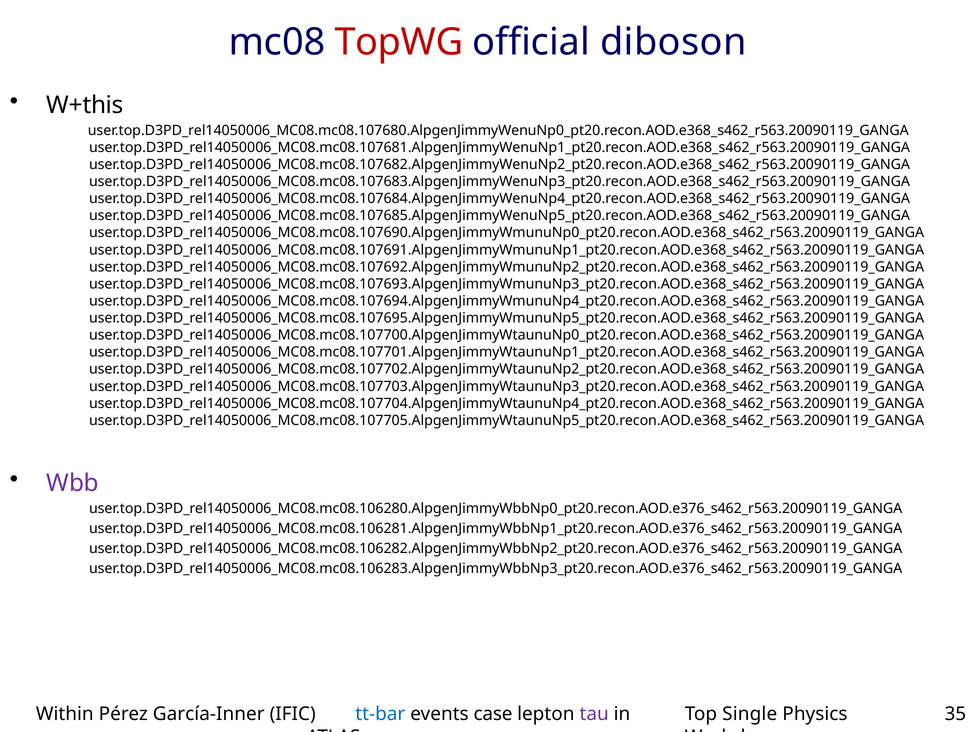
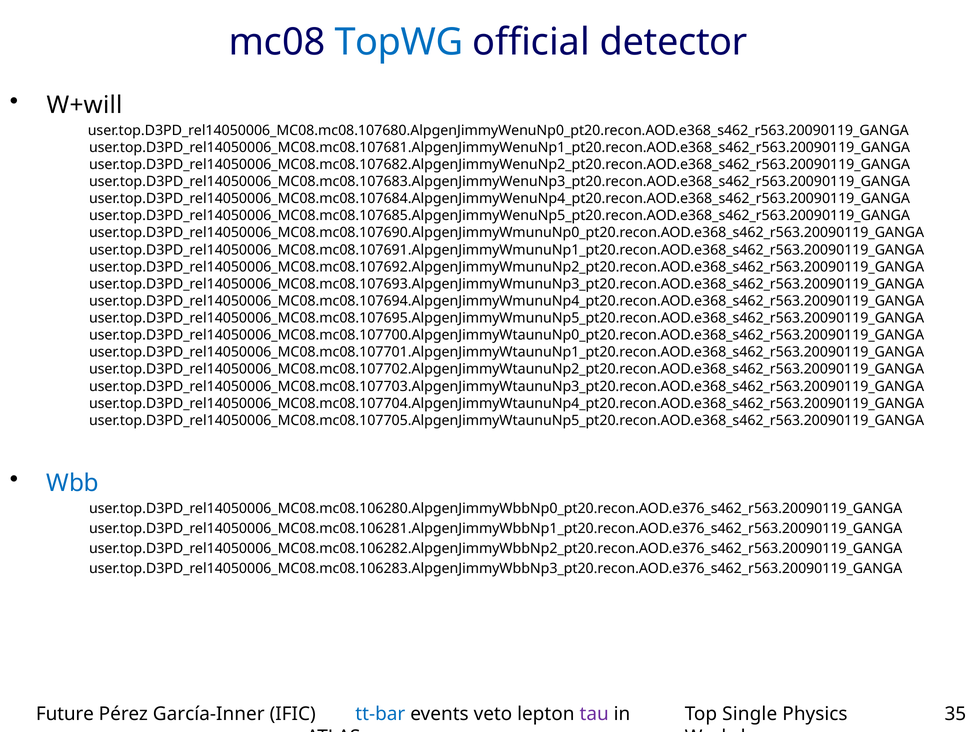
TopWG colour: red -> blue (399, 42)
diboson: diboson -> detector (674, 42)
W+this: W+this -> W+will (85, 105)
Wbb colour: purple -> blue (73, 483)
Within: Within -> Future (65, 714)
case: case -> veto (493, 714)
